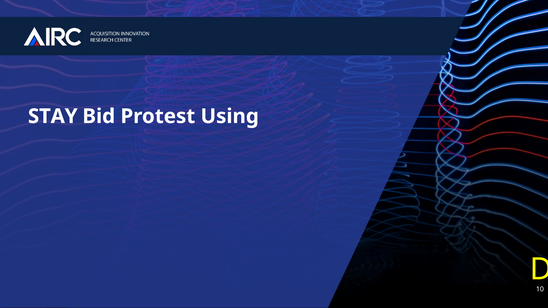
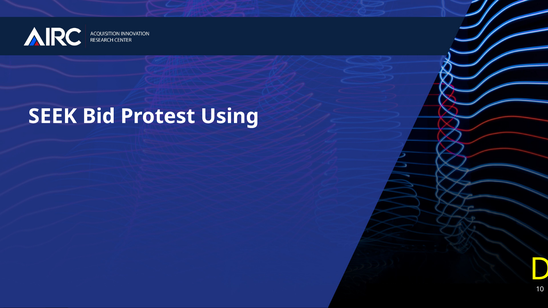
STAY: STAY -> SEEK (53, 116)
